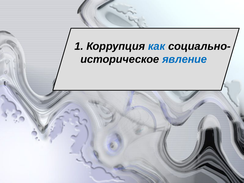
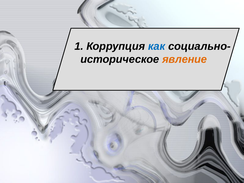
явление colour: blue -> orange (185, 59)
